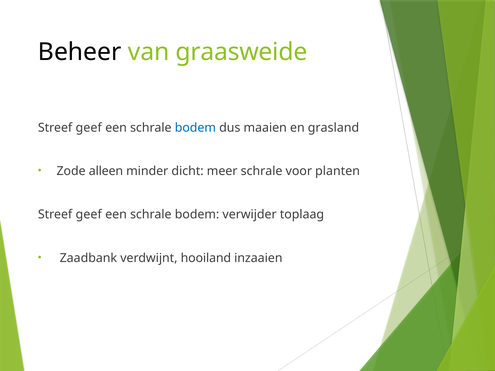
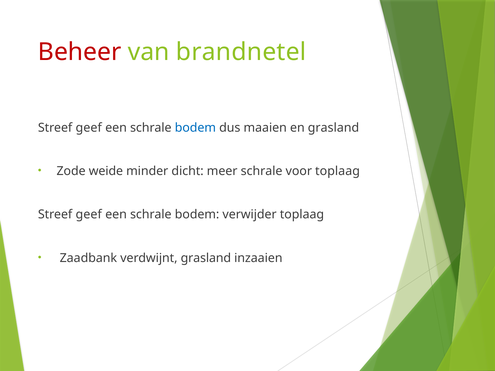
Beheer colour: black -> red (80, 52)
graasweide: graasweide -> brandnetel (241, 52)
alleen: alleen -> weide (106, 171)
voor planten: planten -> toplaag (338, 171)
verdwijnt hooiland: hooiland -> grasland (206, 258)
